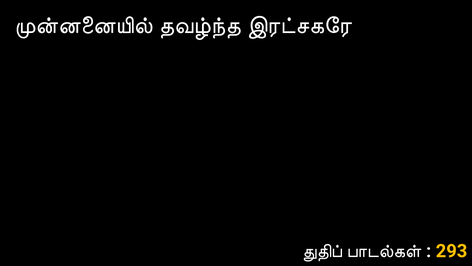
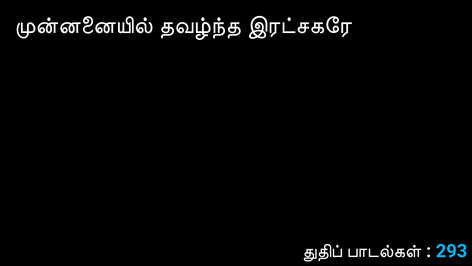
293 colour: yellow -> light blue (452, 251)
